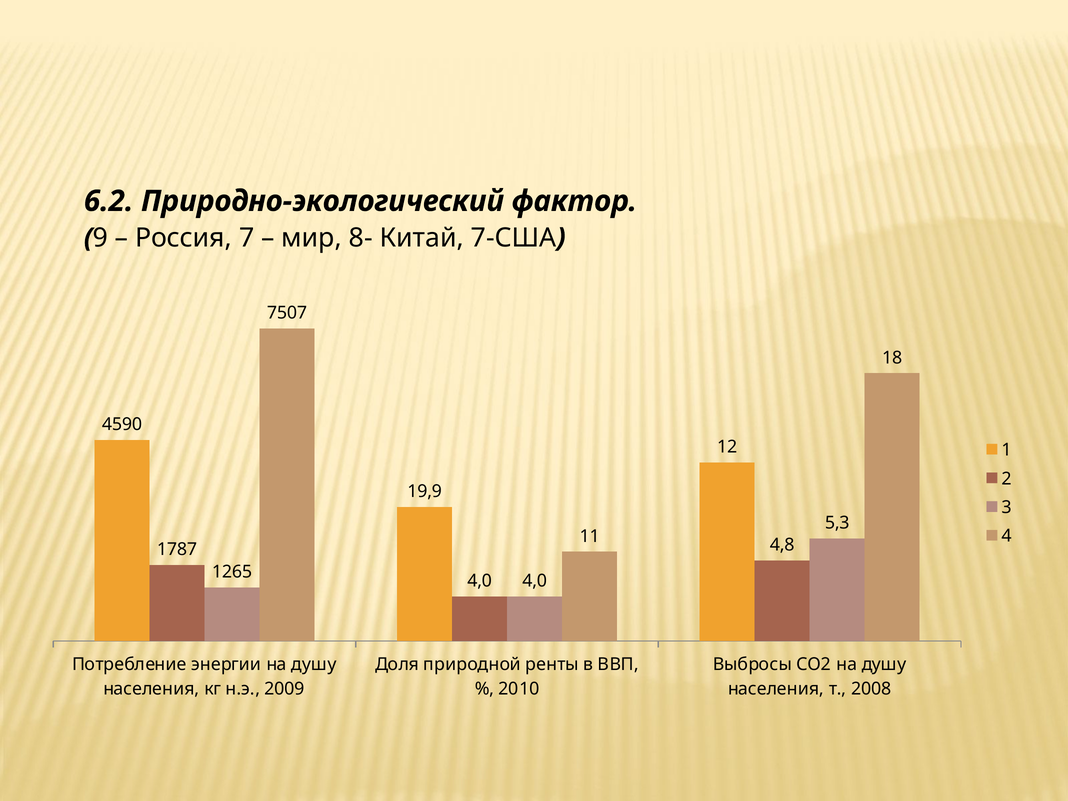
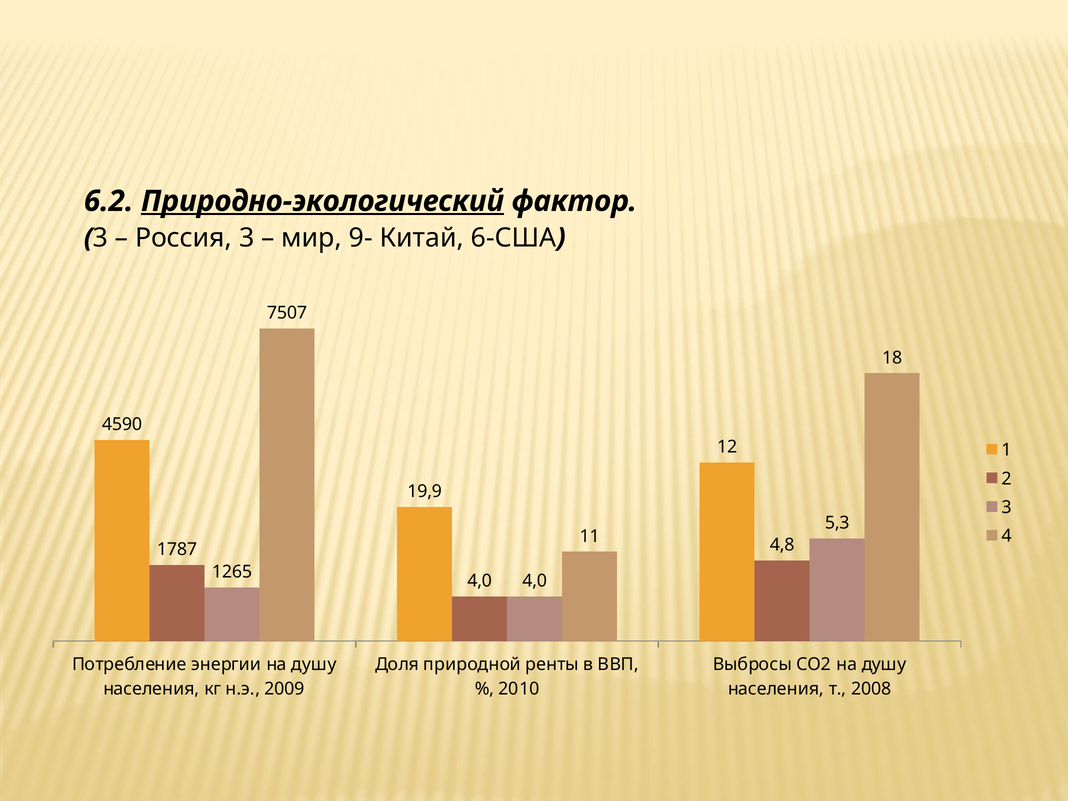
Природно-экологический underline: none -> present (323, 201)
9: 9 -> 3 (100, 238)
Россия 7: 7 -> 3 (247, 238)
8-: 8- -> 9- (361, 238)
7-США: 7-США -> 6-США (514, 238)
